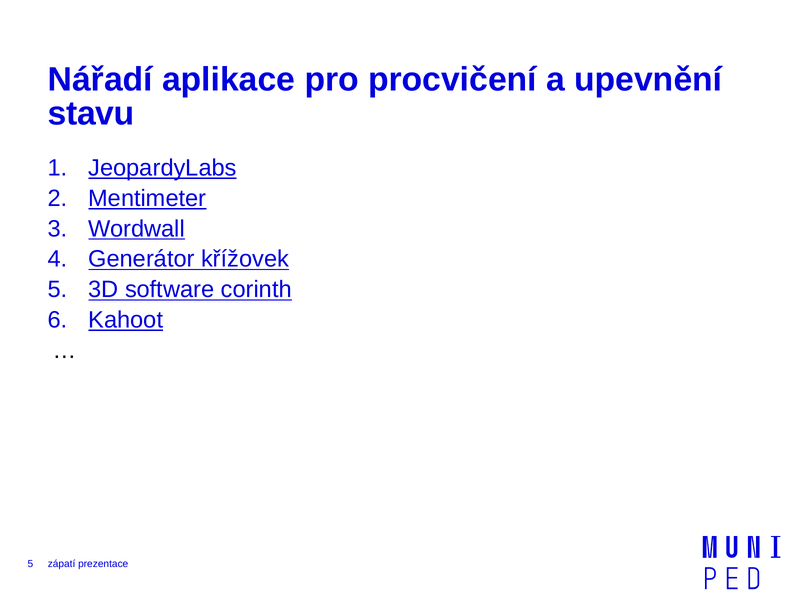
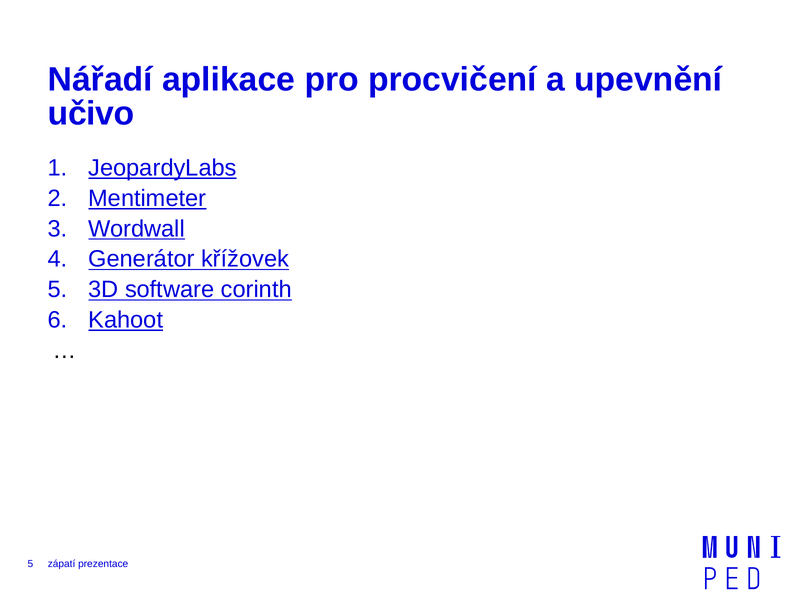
stavu: stavu -> učivo (91, 113)
